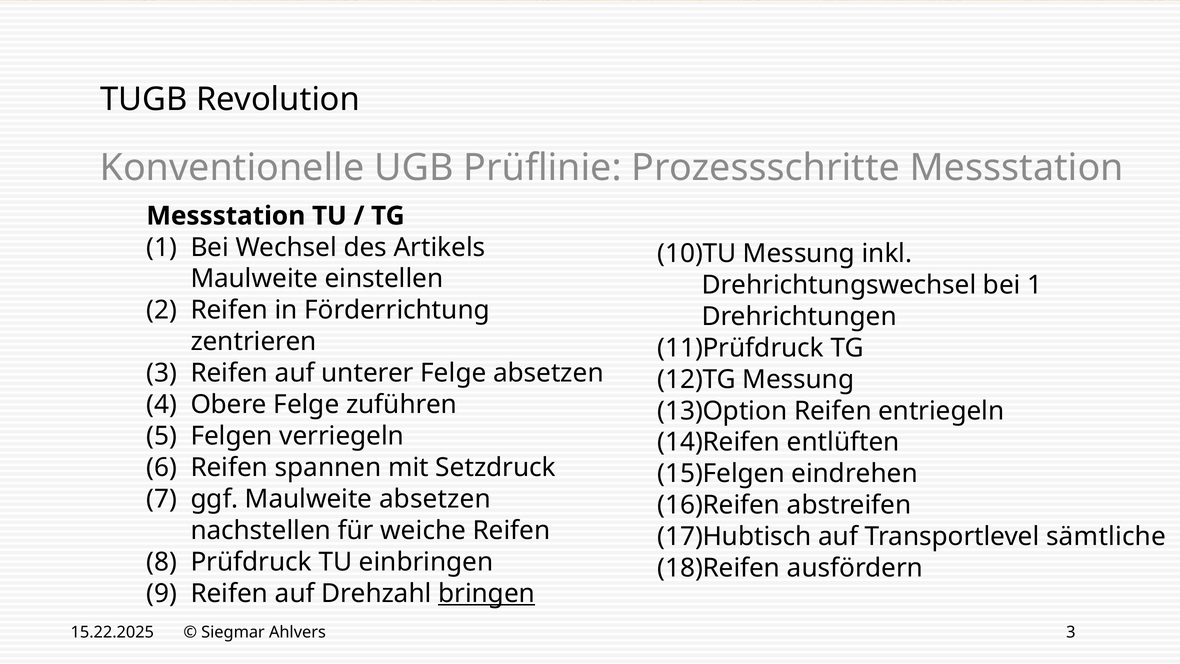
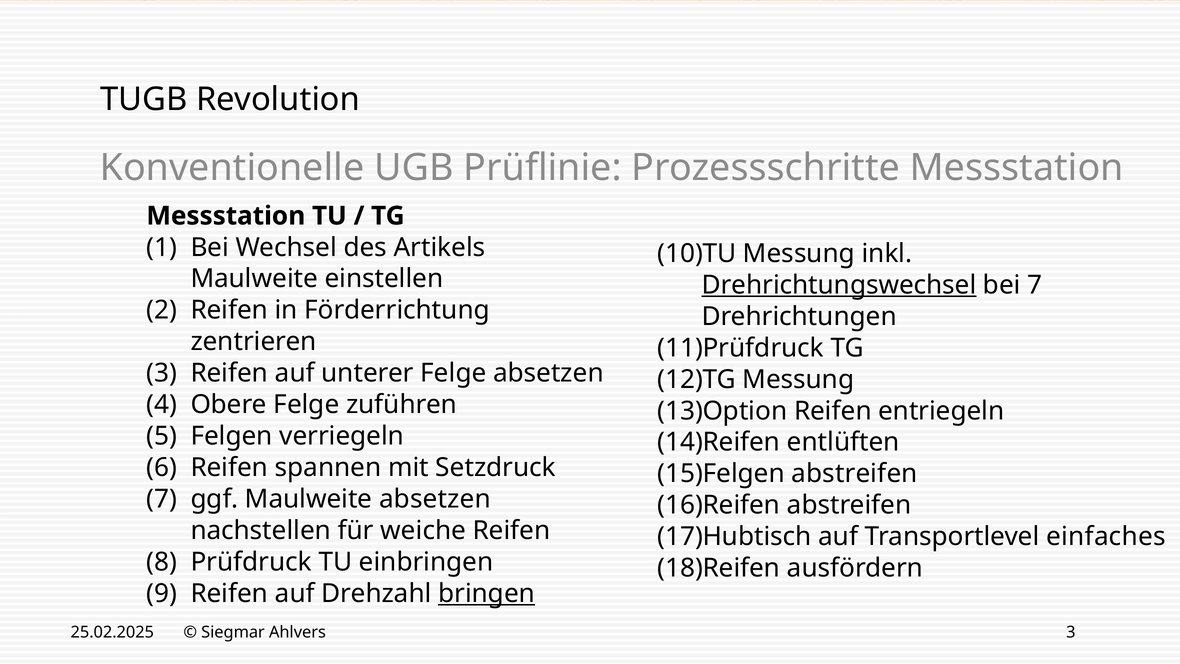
Drehrichtungswechsel underline: none -> present (839, 285)
bei 1: 1 -> 7 (1035, 285)
eindrehen: eindrehen -> abstreifen (854, 474)
sämtliche: sämtliche -> einfaches (1106, 537)
15.22.2025: 15.22.2025 -> 25.02.2025 (112, 632)
